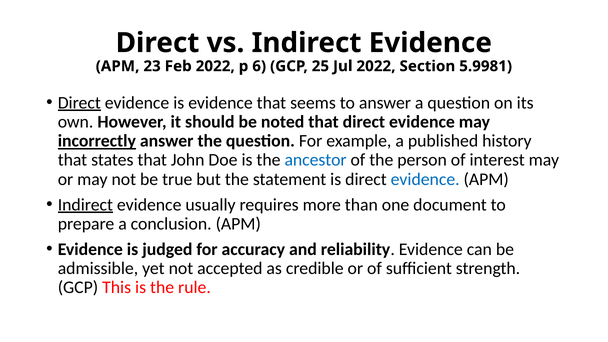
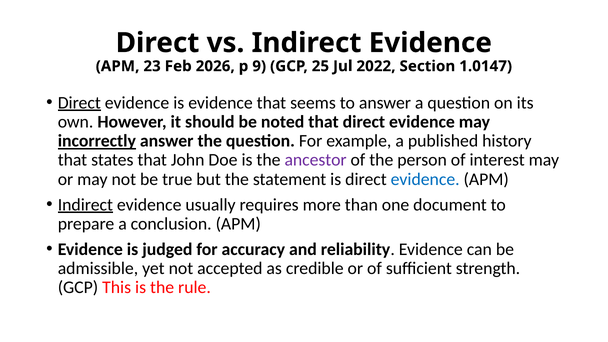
Feb 2022: 2022 -> 2026 (215, 66)
6: 6 -> 9 (259, 66)
5.9981: 5.9981 -> 1.0147 (486, 66)
ancestor colour: blue -> purple (316, 160)
